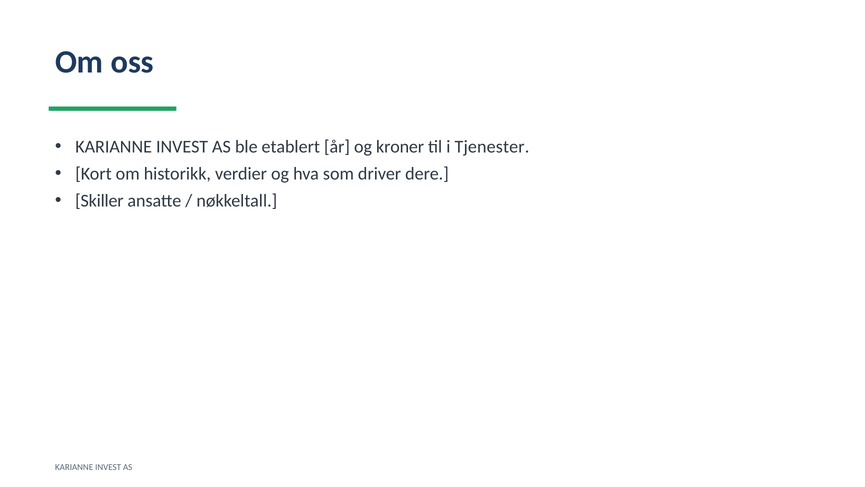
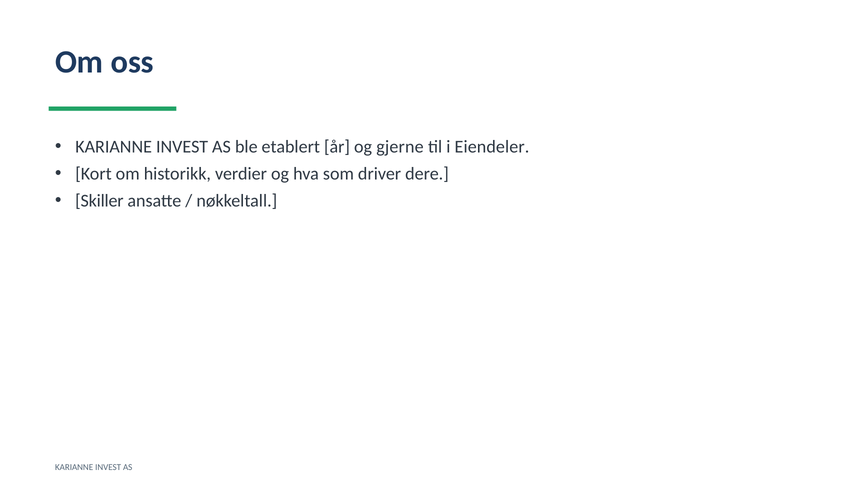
kroner: kroner -> gjerne (400, 147)
Tjenester: Tjenester -> Eiendeler (492, 147)
